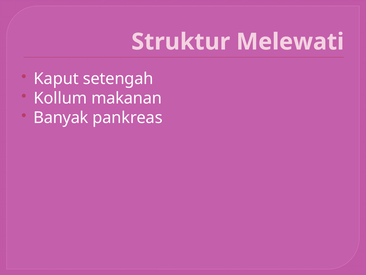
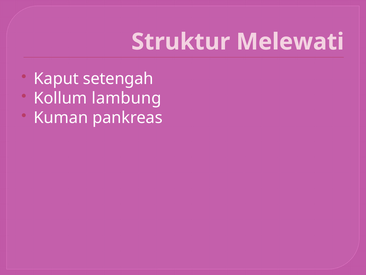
makanan: makanan -> lambung (126, 98)
Banyak: Banyak -> Kuman (61, 118)
